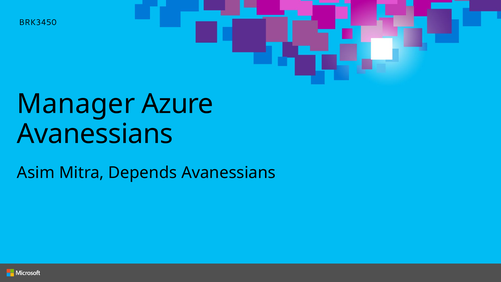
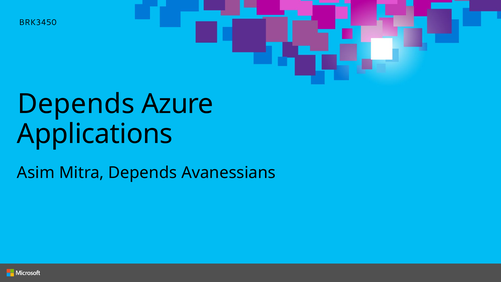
Manager: Manager -> Depends (76, 104)
Avanessians: Avanessians -> Applications (95, 134)
